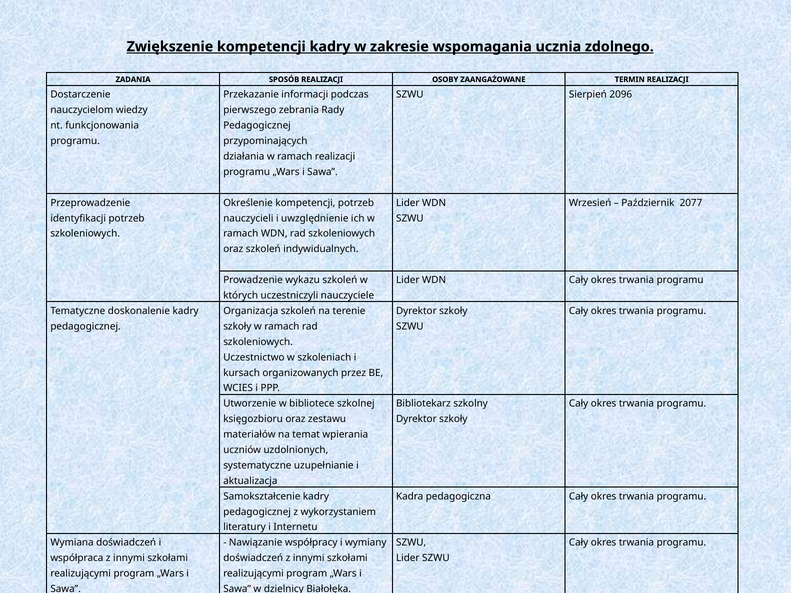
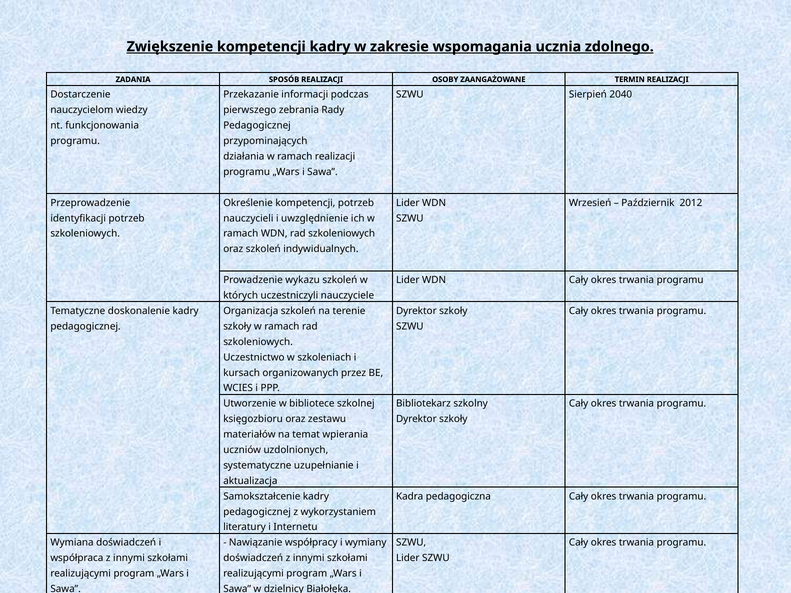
2096: 2096 -> 2040 (621, 95)
2077: 2077 -> 2012 (691, 203)
